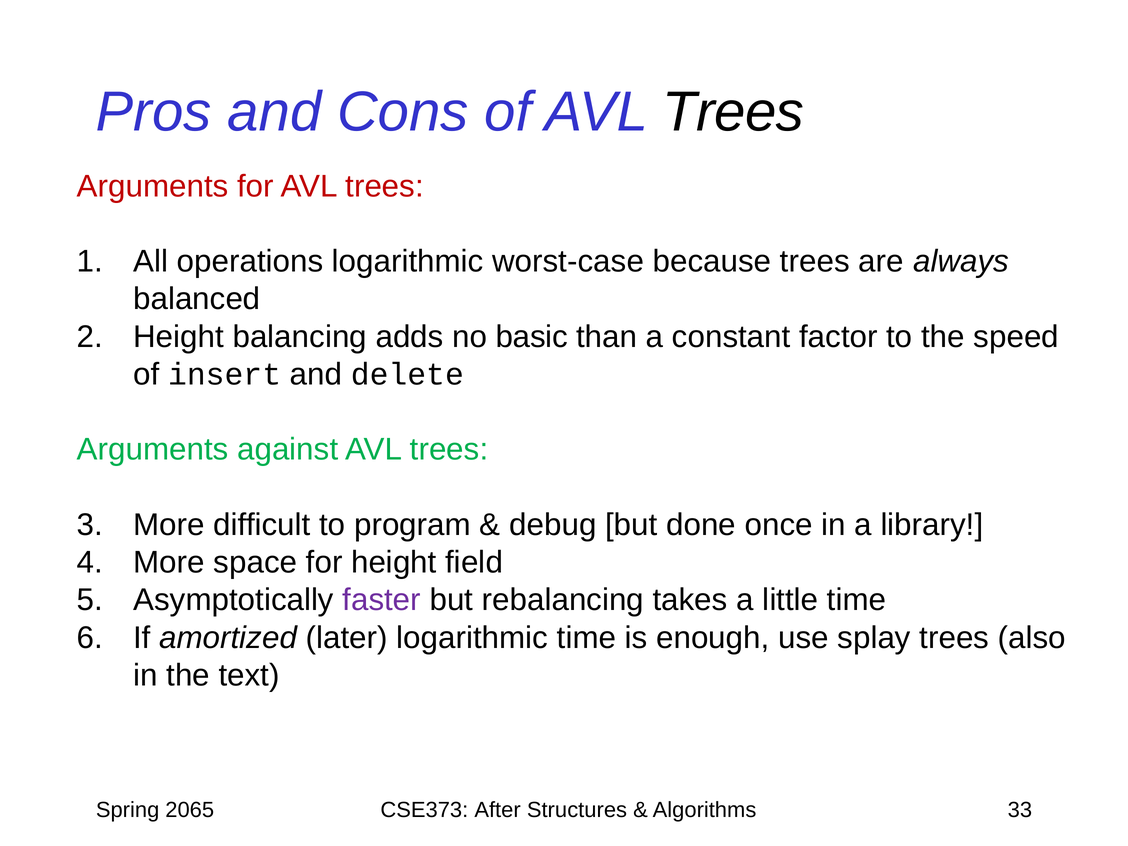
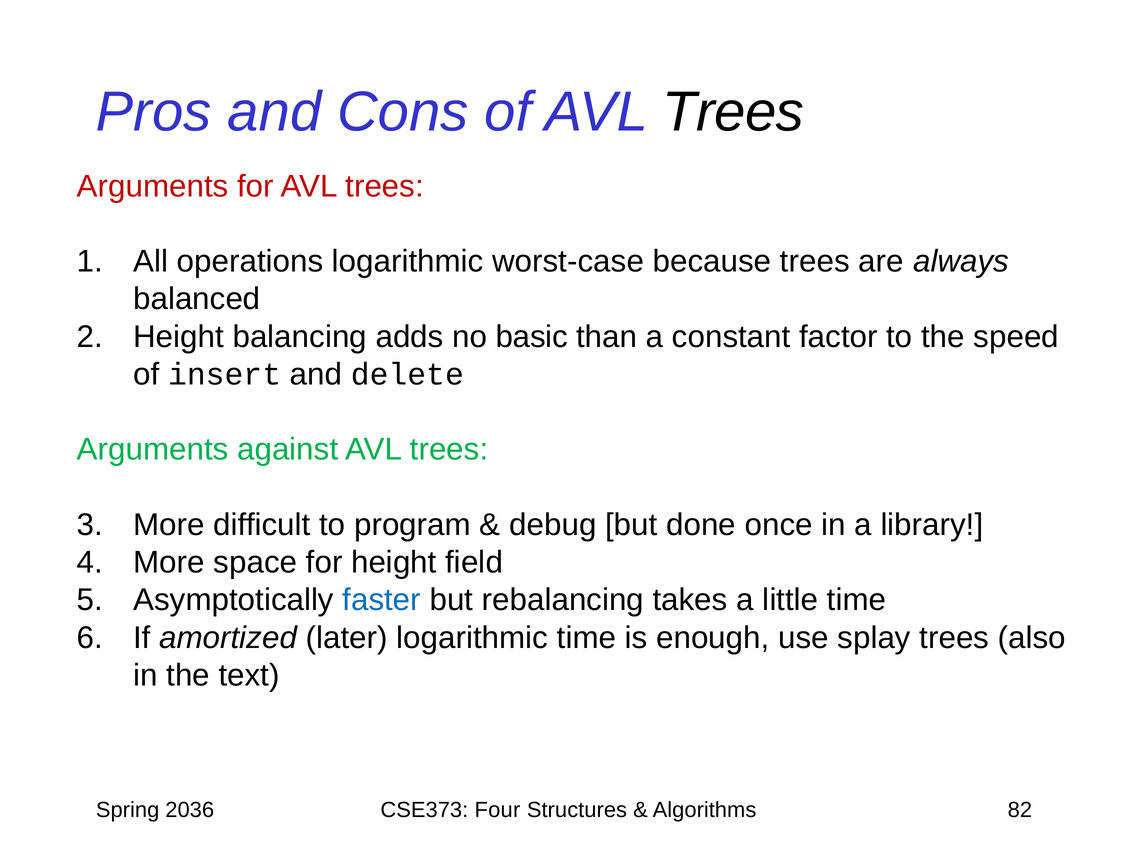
faster colour: purple -> blue (382, 600)
2065: 2065 -> 2036 (190, 810)
After: After -> Four (497, 810)
33: 33 -> 82 (1020, 810)
